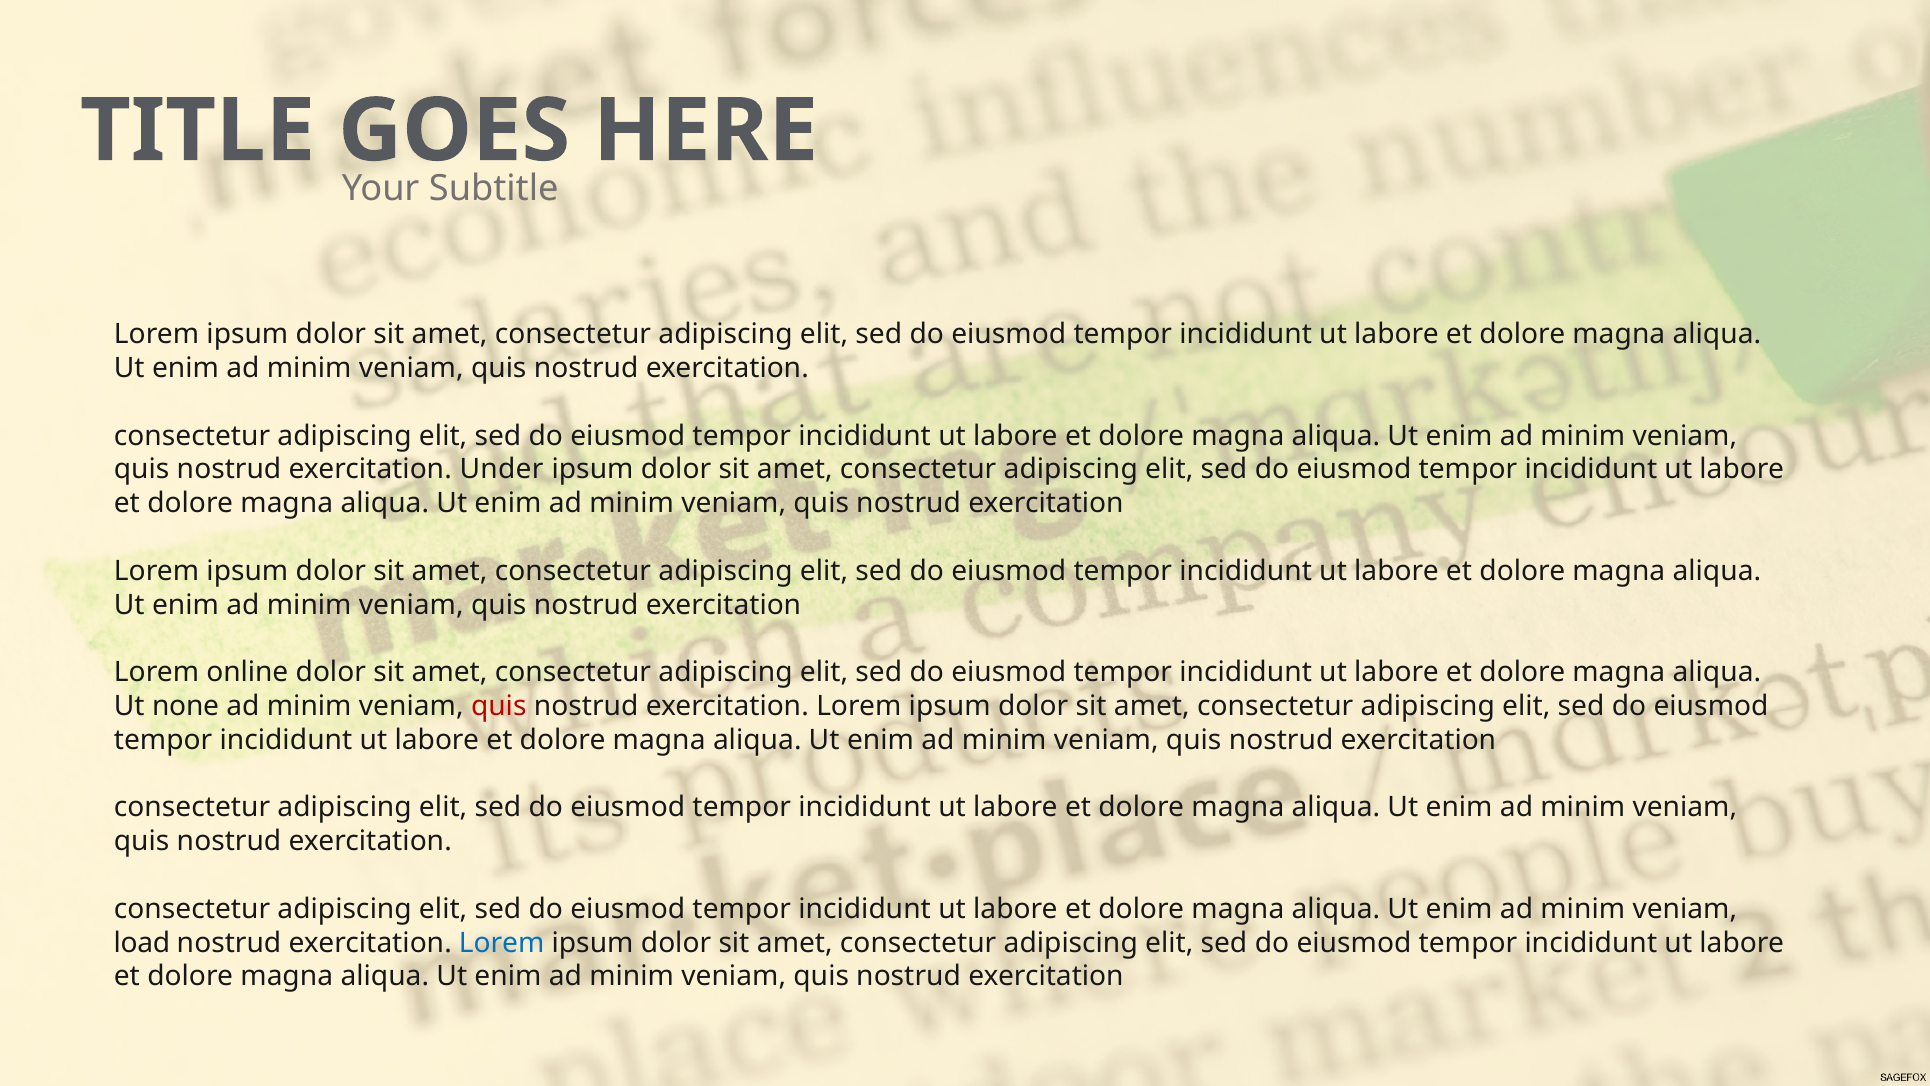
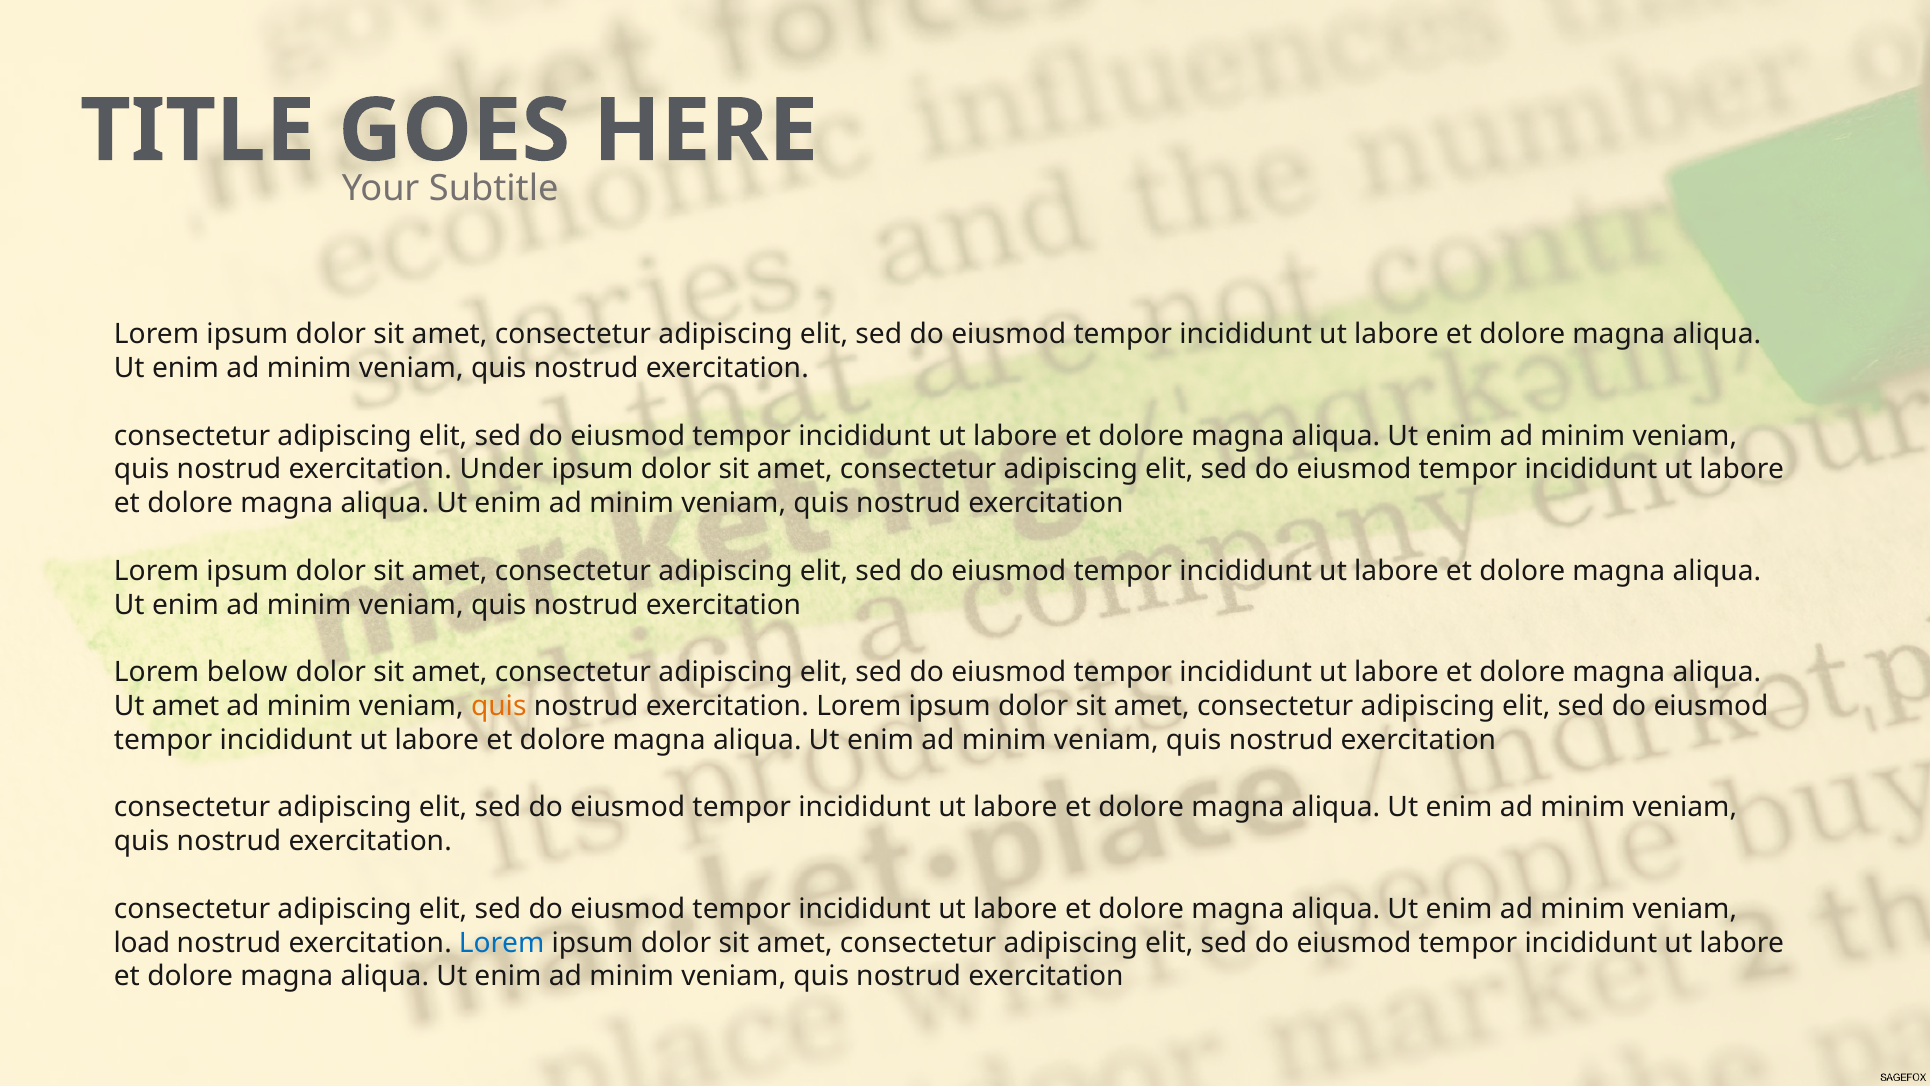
online: online -> below (247, 672)
Ut none: none -> amet (186, 706)
quis colour: red -> orange (499, 706)
